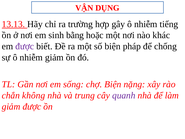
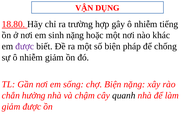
13.13: 13.13 -> 18.80 (13, 24)
sinh bằng: bằng -> nặng (75, 35)
không: không -> hưởng (34, 95)
trung: trung -> chậm (85, 95)
quanh colour: purple -> black (124, 95)
